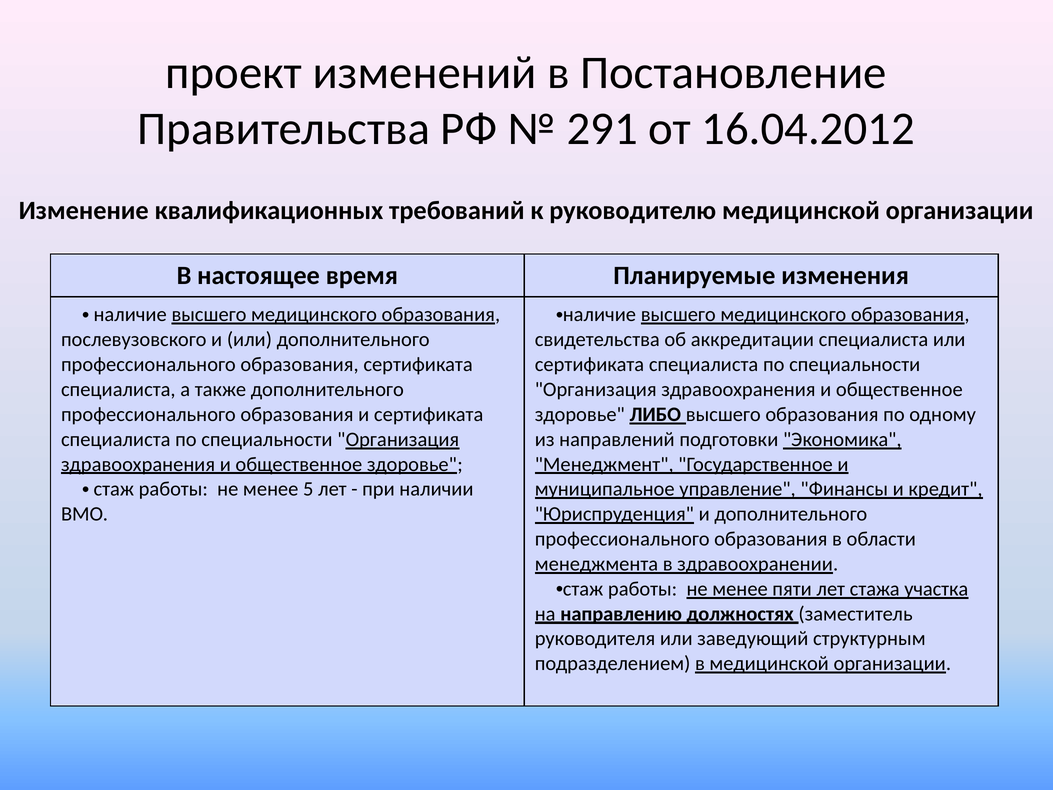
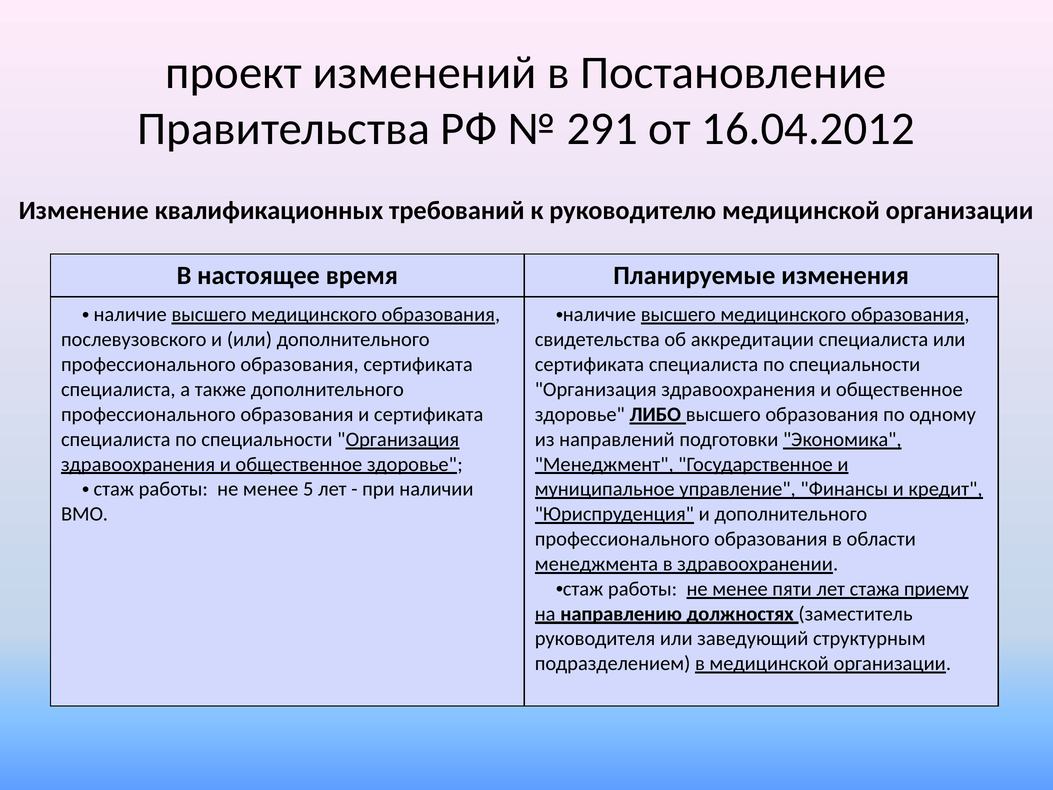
участка: участка -> приему (936, 589)
